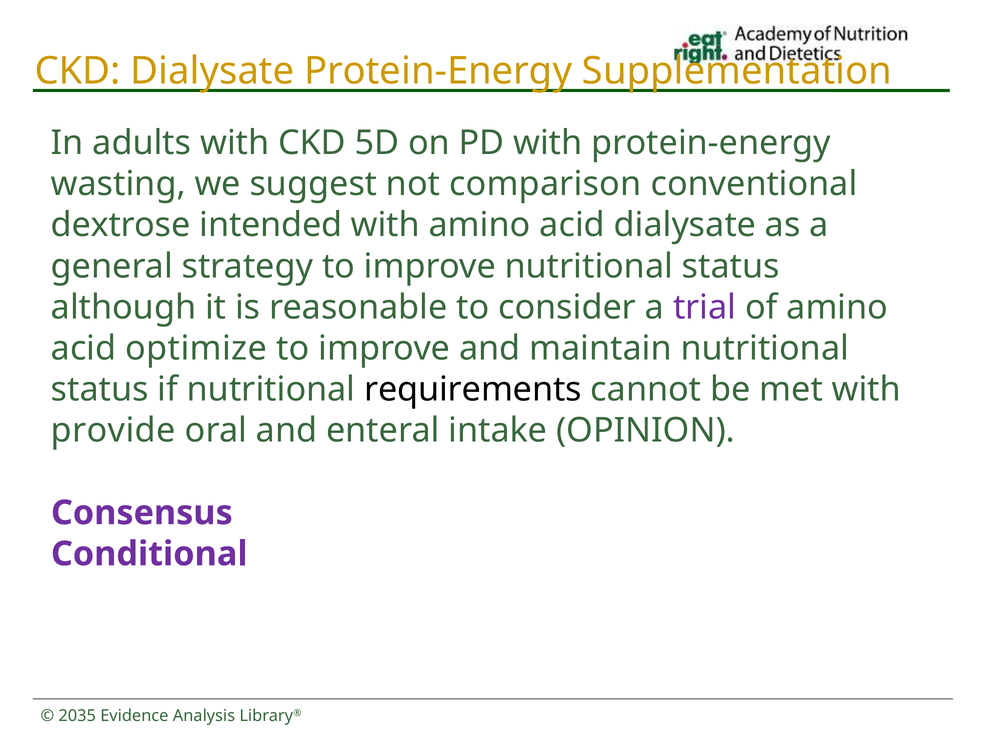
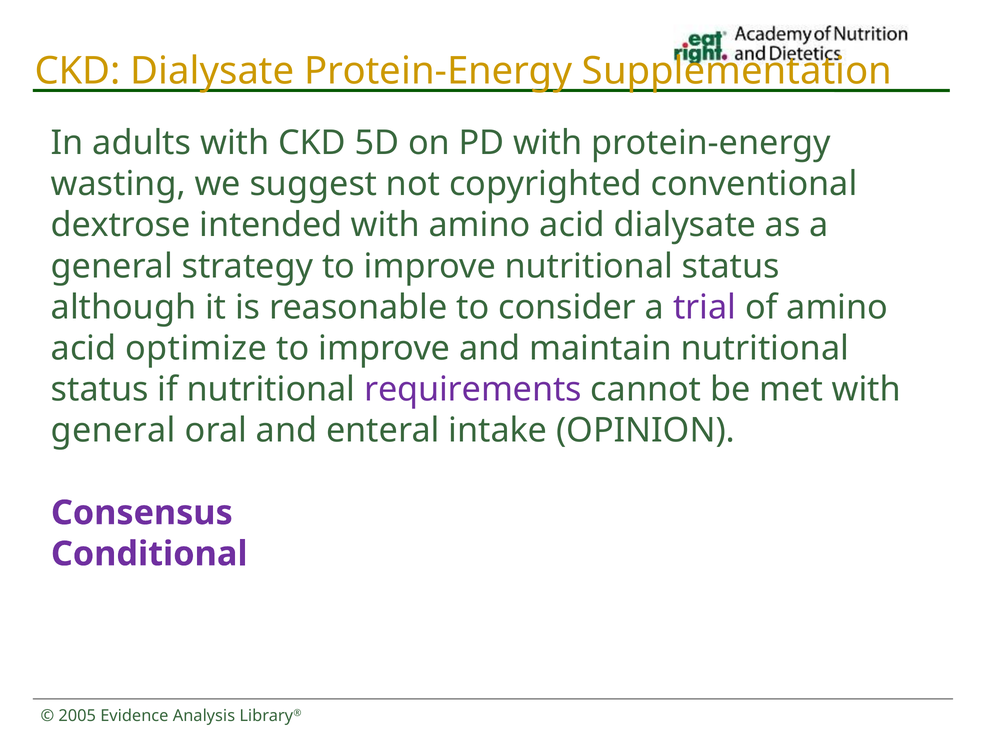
comparison: comparison -> copyrighted (545, 184)
requirements colour: black -> purple (473, 389)
provide: provide -> general (113, 430)
2035: 2035 -> 2005 (77, 715)
